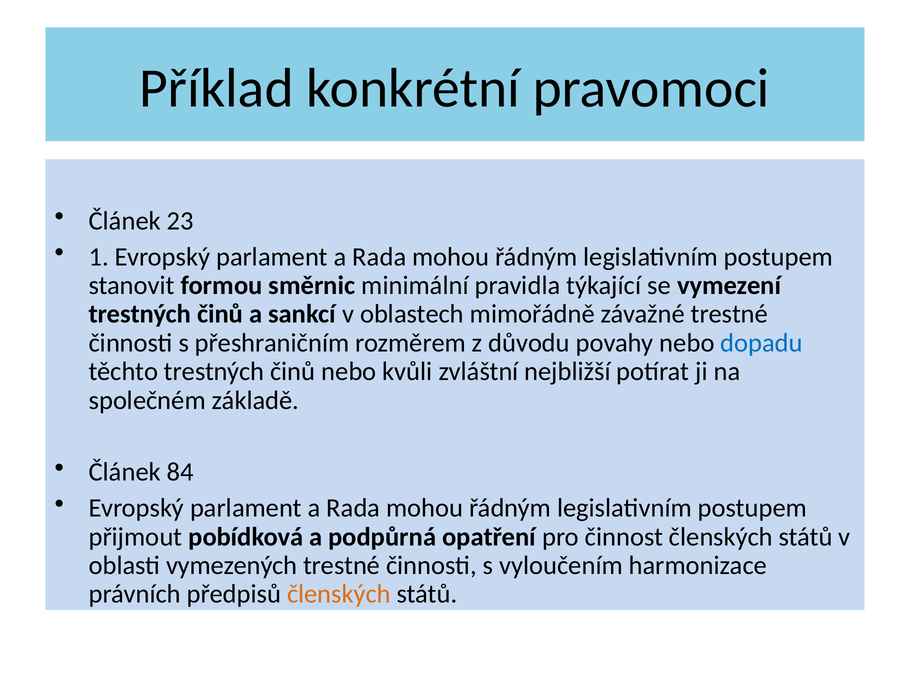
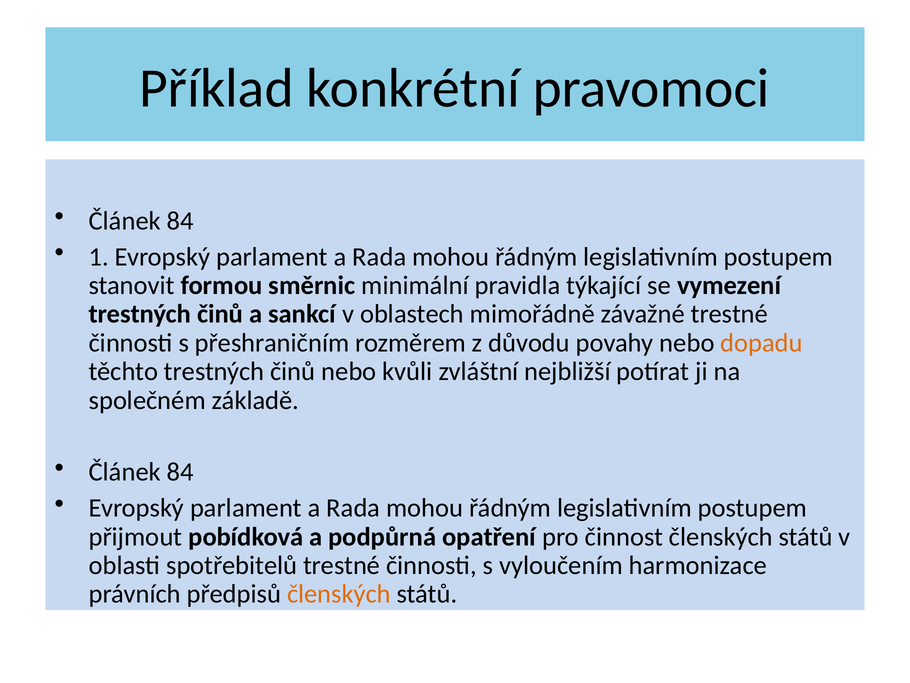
23: 23 -> 84 (180, 221)
dopadu colour: blue -> orange (762, 343)
vymezených: vymezených -> spotřebitelů (232, 565)
